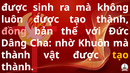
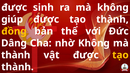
luôn: luôn -> giúp (12, 19)
đồng colour: pink -> yellow (14, 31)
nhờ Khuôn: Khuôn -> Không (94, 43)
